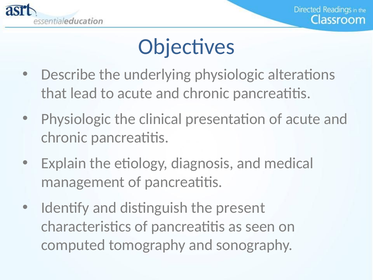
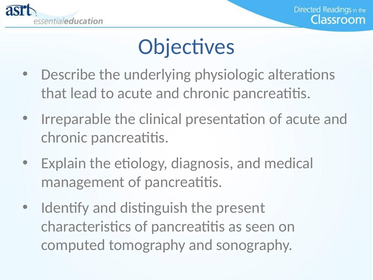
Physiologic: Physiologic -> Irreparable (76, 119)
